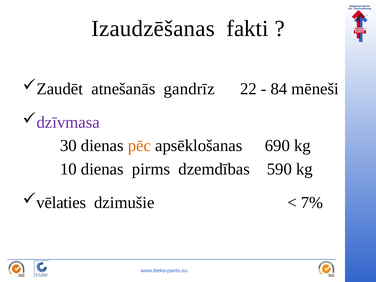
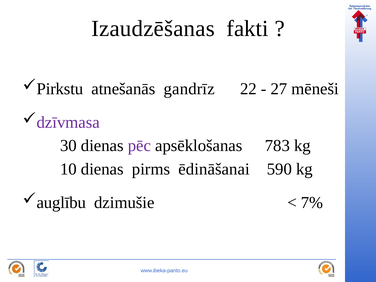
Zaudēt: Zaudēt -> Pirkstu (60, 89)
84: 84 -> 27 (279, 89)
pēc colour: orange -> purple (139, 146)
690: 690 -> 783 (277, 146)
dzemdības: dzemdības -> ēdināšanai (214, 169)
vēlaties: vēlaties -> auglību (61, 203)
